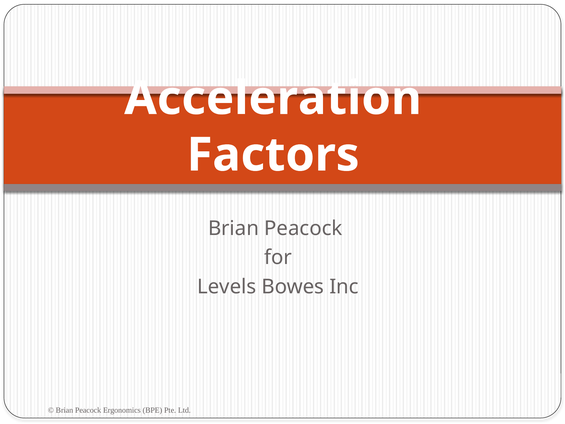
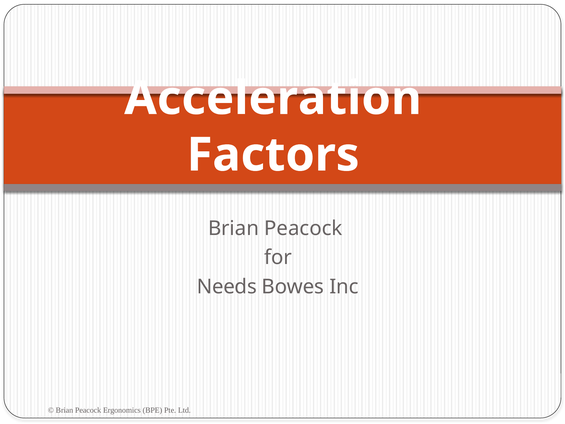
Levels: Levels -> Needs (227, 287)
